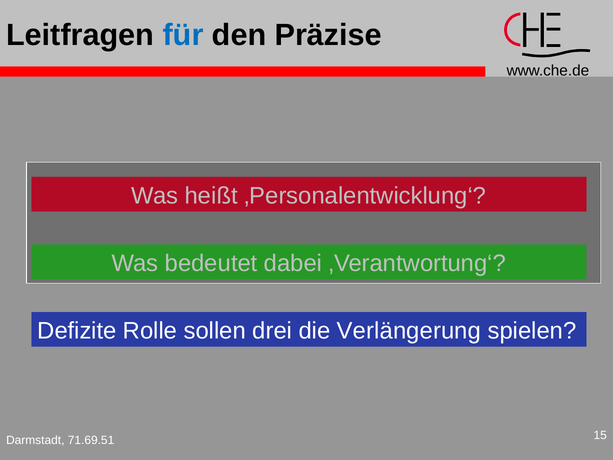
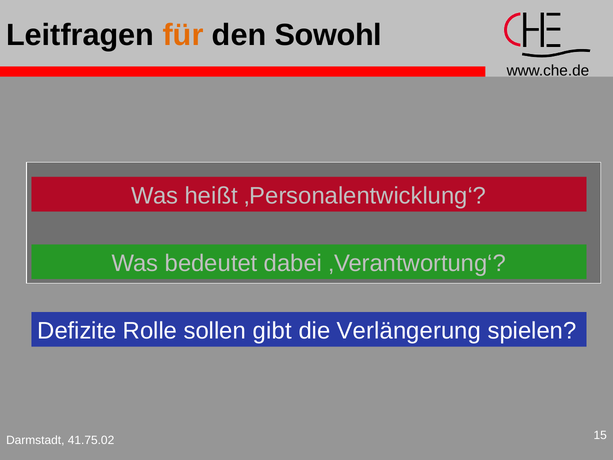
für colour: blue -> orange (183, 35)
Präzise: Präzise -> Sowohl (328, 35)
drei: drei -> gibt (272, 331)
71.69.51: 71.69.51 -> 41.75.02 (91, 440)
